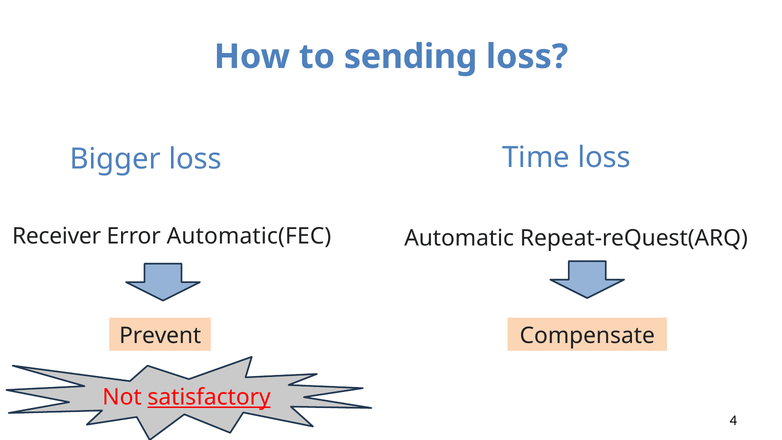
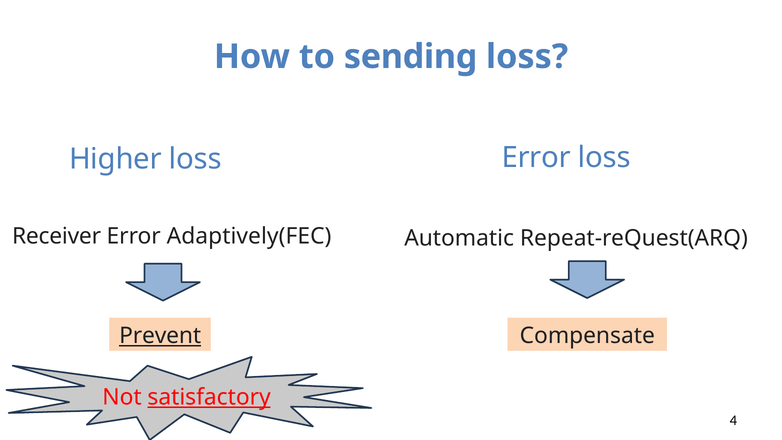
Bigger: Bigger -> Higher (115, 159)
loss Time: Time -> Error (536, 158)
Automatic(FEC: Automatic(FEC -> Adaptively(FEC (249, 236)
Prevent underline: none -> present (160, 336)
